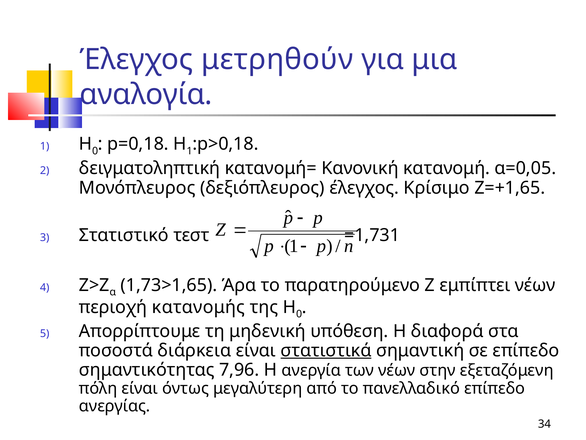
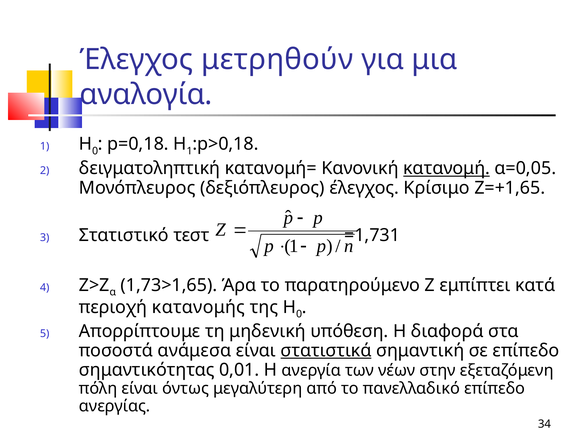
κατανομή underline: none -> present (447, 168)
εμπίπτει νέων: νέων -> κατά (535, 285)
διάρκεια: διάρκεια -> ανάμεσα (194, 350)
7,96: 7,96 -> 0,01 (239, 369)
